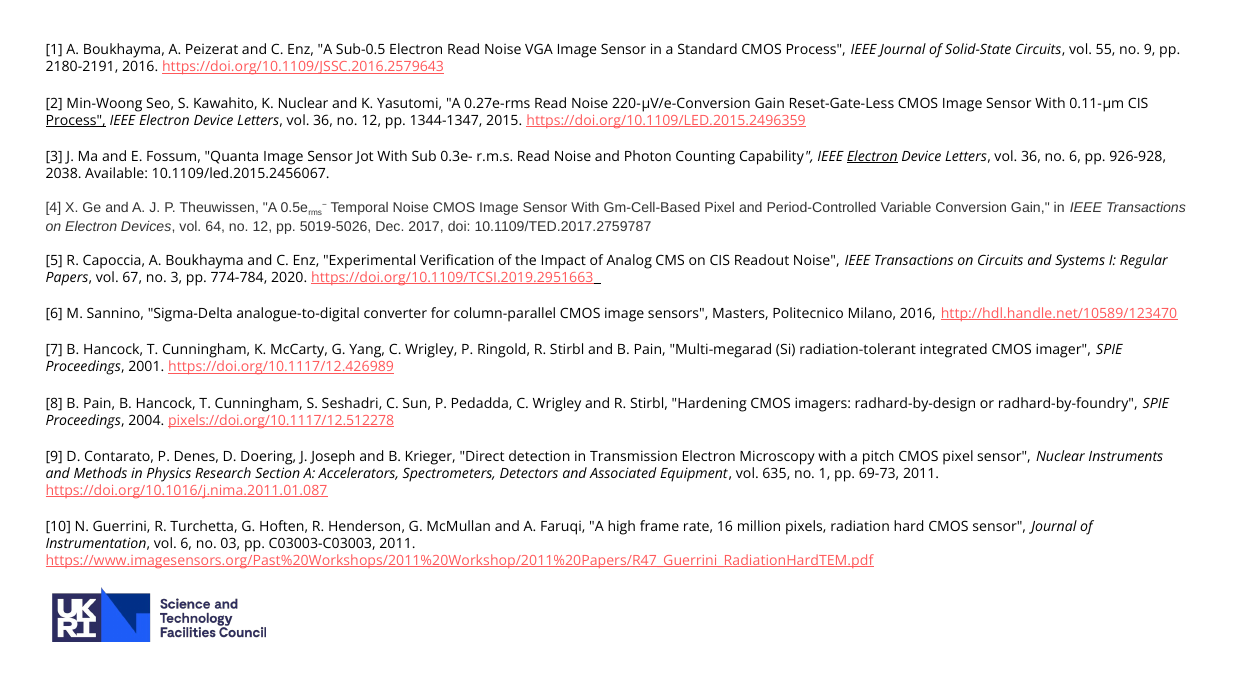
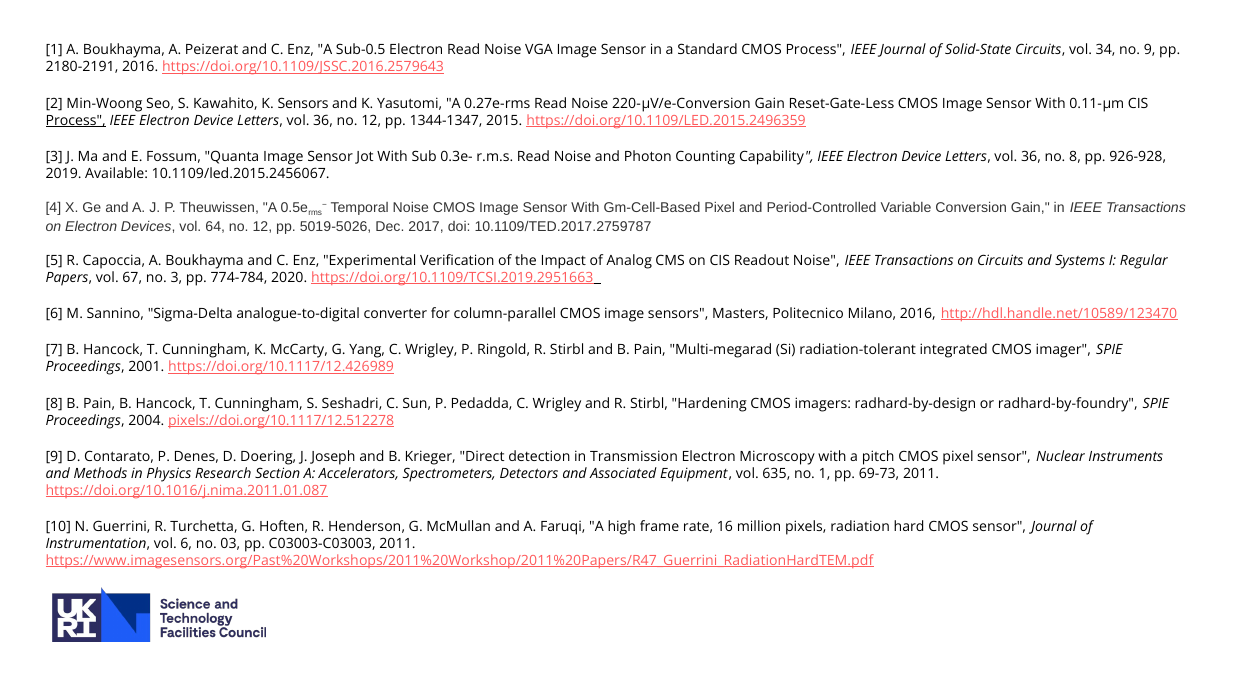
55: 55 -> 34 (1106, 50)
K Nuclear: Nuclear -> Sensors (303, 103)
Electron underline: present -> none (872, 157)
no 6: 6 -> 8 (1075, 157)
2038: 2038 -> 2019 (64, 173)
